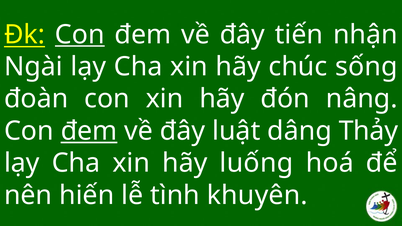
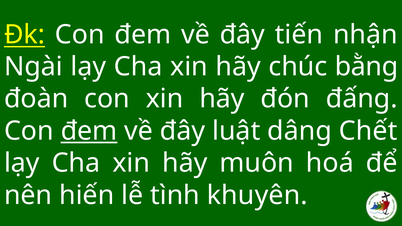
Con underline: present -> none (80, 35)
sống: sống -> bằng (367, 67)
nâng: nâng -> đấng (362, 99)
Thảy: Thảy -> Chết (368, 131)
luống: luống -> muôn (257, 163)
